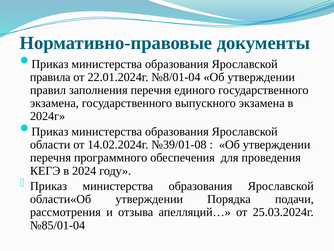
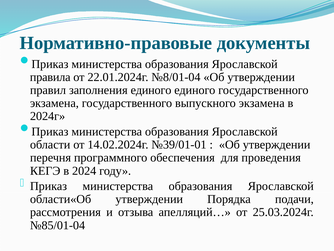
заполнения перечня: перечня -> единого (151, 90)
№39/01-08: №39/01-08 -> №39/01-01 (179, 144)
